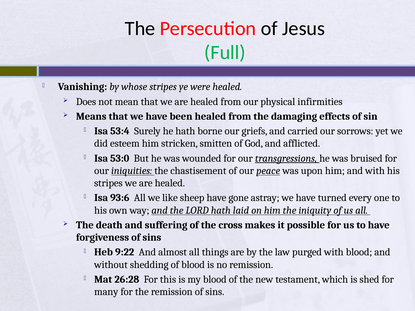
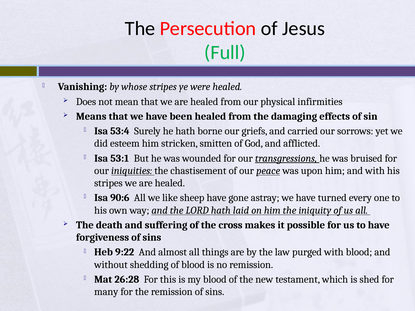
53:0: 53:0 -> 53:1 (120, 158)
93:6: 93:6 -> 90:6 (120, 198)
